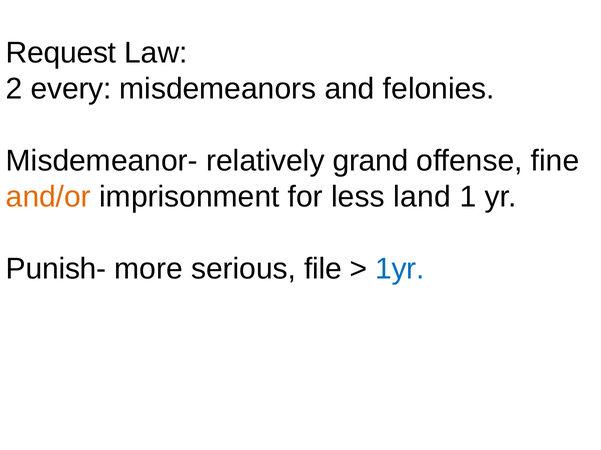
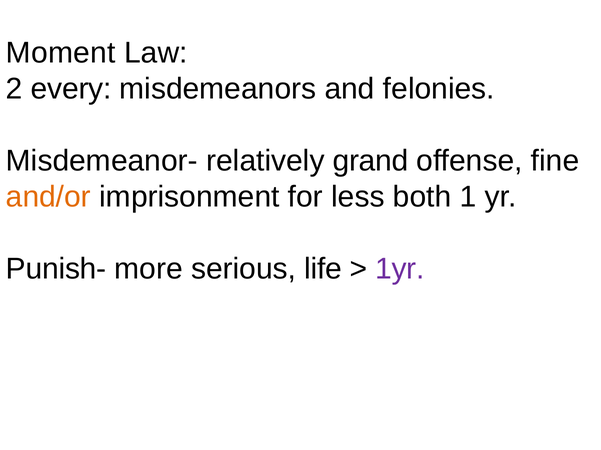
Request: Request -> Moment (61, 53)
land: land -> both (422, 197)
file: file -> life (323, 269)
1yr colour: blue -> purple (400, 269)
